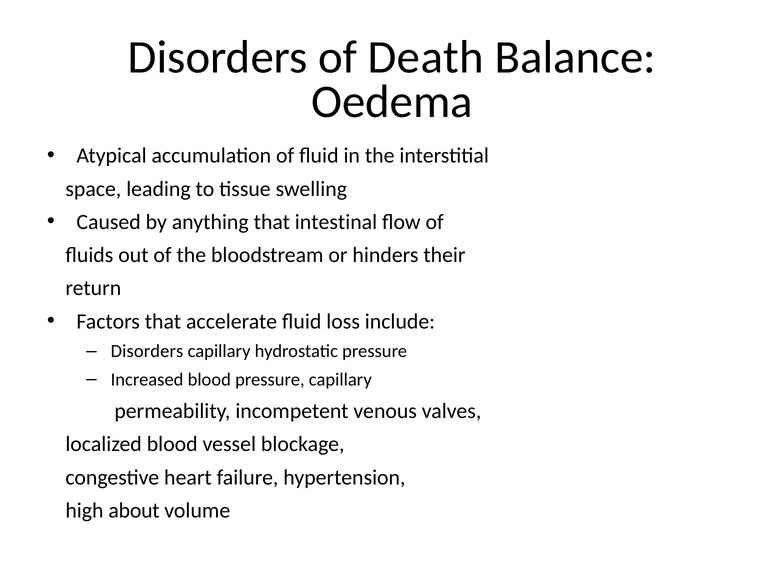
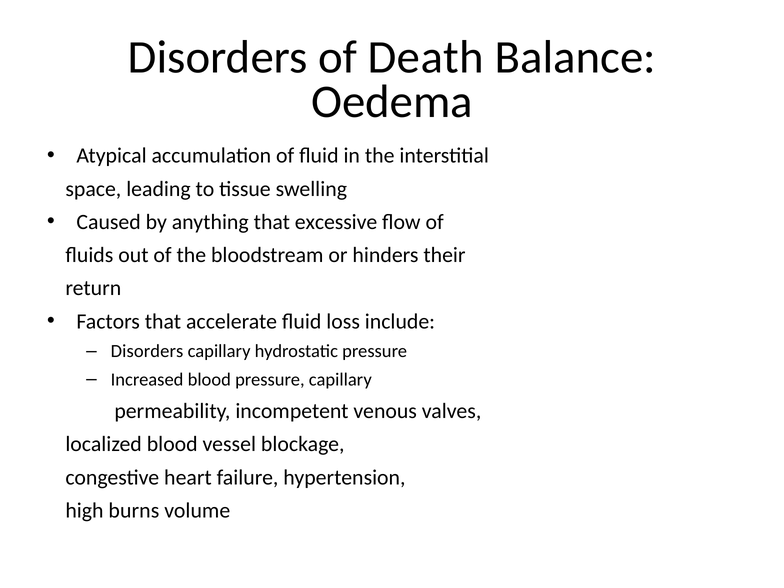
intestinal: intestinal -> excessive (336, 222)
about: about -> burns (134, 510)
